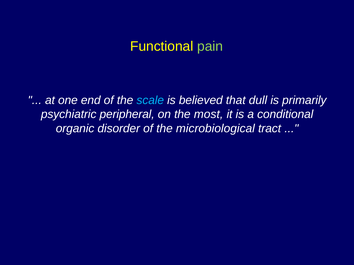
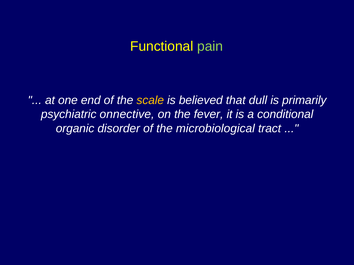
scale colour: light blue -> yellow (150, 100)
peripheral: peripheral -> onnective (127, 115)
most: most -> fever (209, 115)
